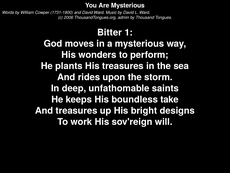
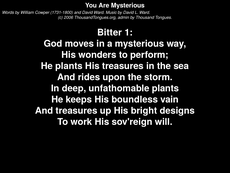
unfathomable saints: saints -> plants (165, 88)
take: take -> vain (169, 99)
